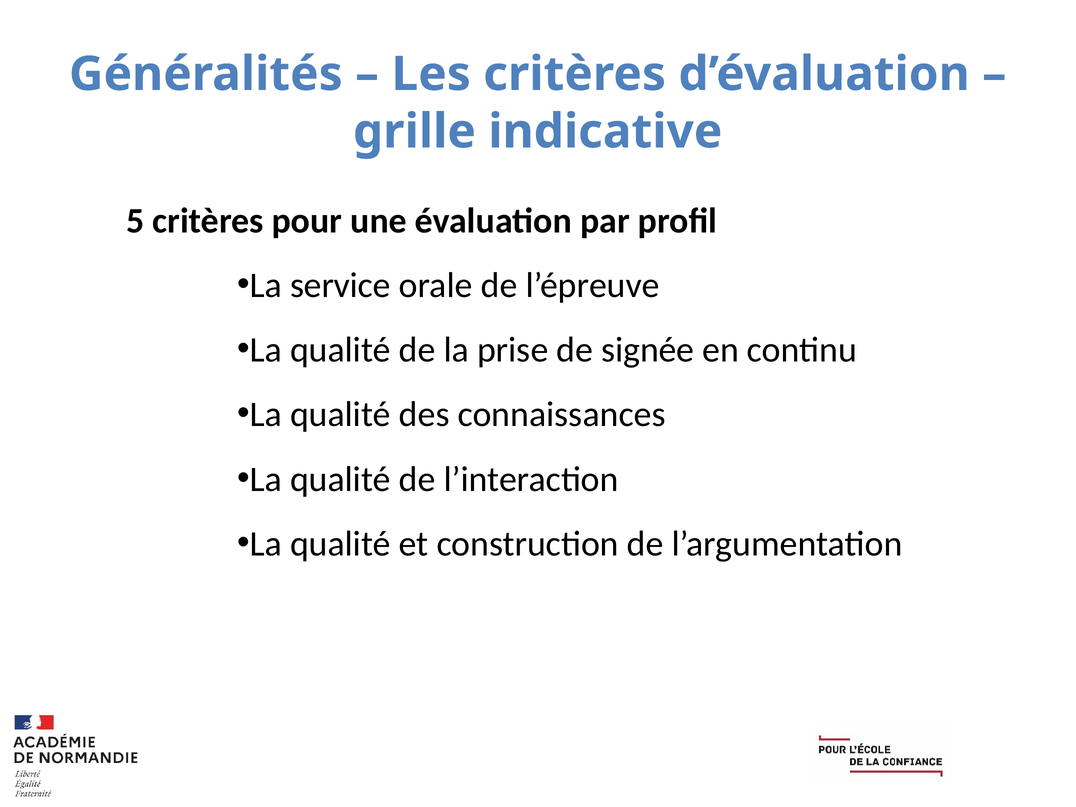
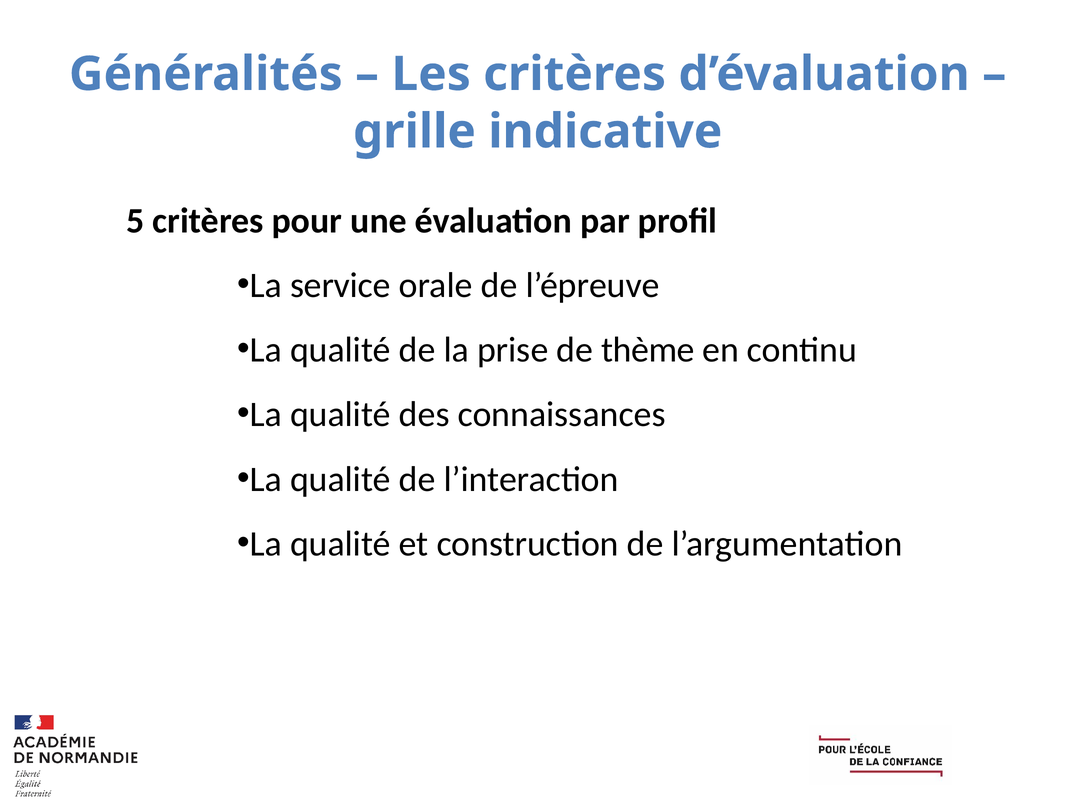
signée: signée -> thème (648, 350)
